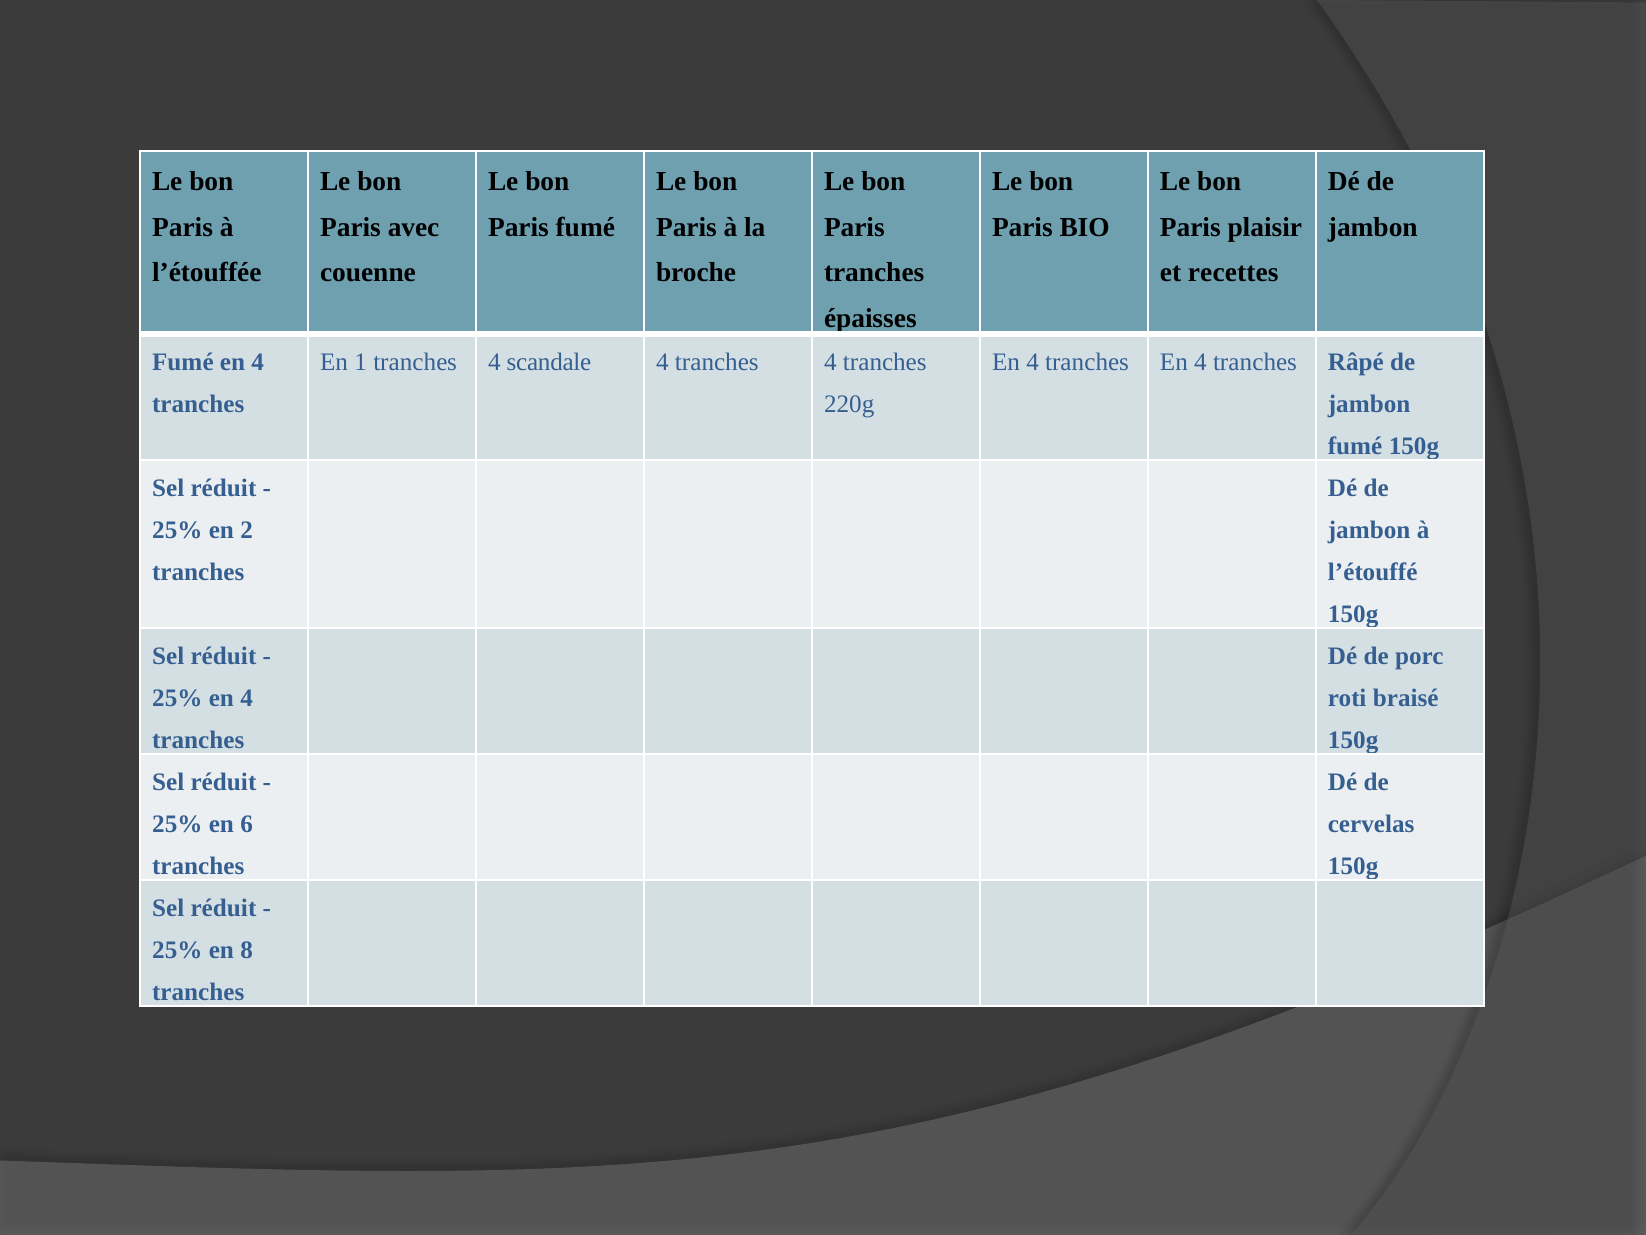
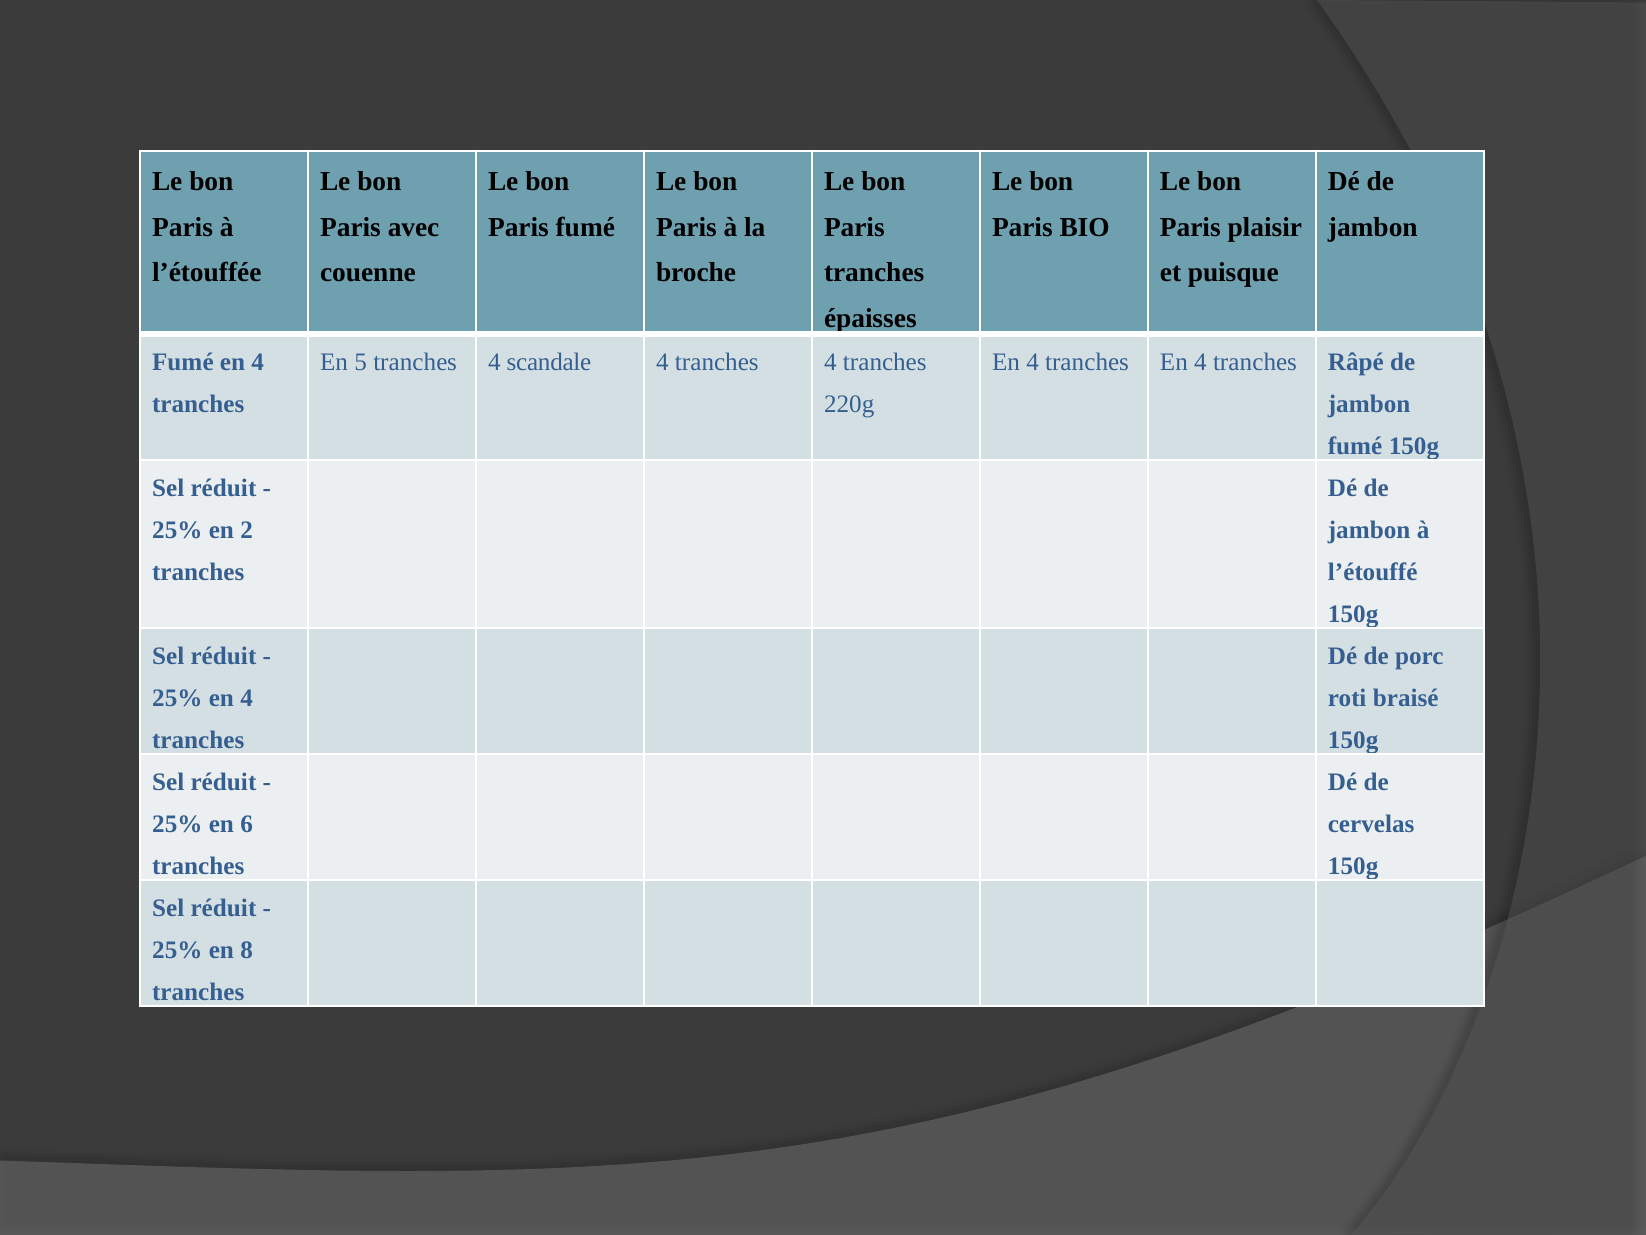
recettes: recettes -> puisque (1233, 273)
1: 1 -> 5 (361, 362)
